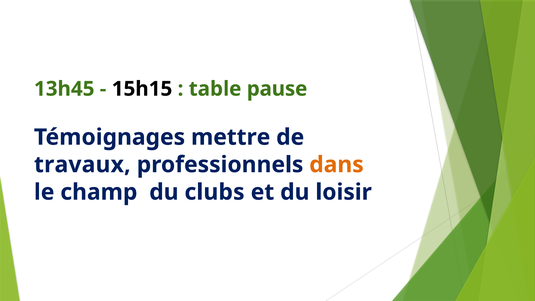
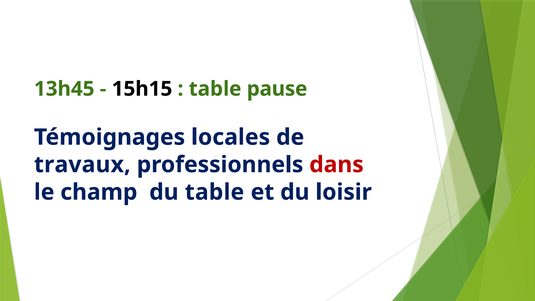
mettre: mettre -> locales (231, 137)
dans colour: orange -> red (336, 165)
du clubs: clubs -> table (215, 192)
